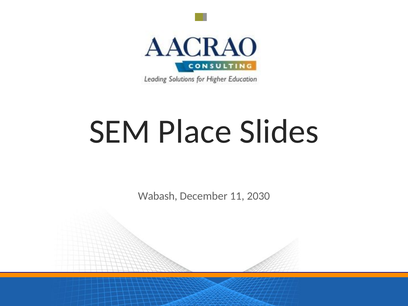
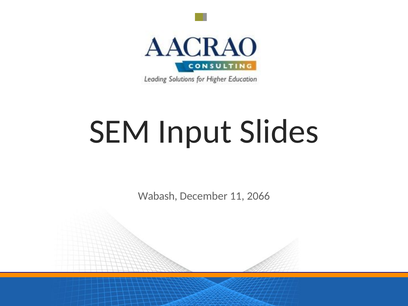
Place: Place -> Input (195, 132)
2030: 2030 -> 2066 (258, 196)
